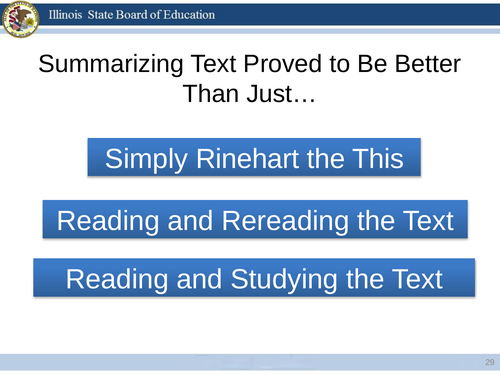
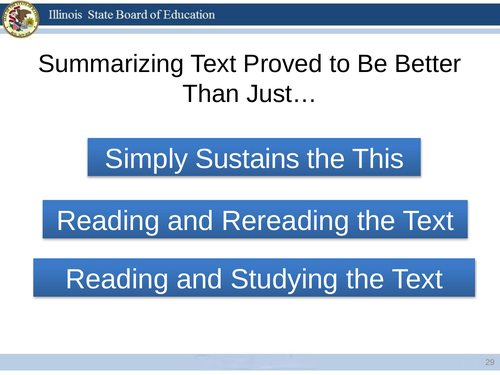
Rinehart: Rinehart -> Sustains (248, 159)
